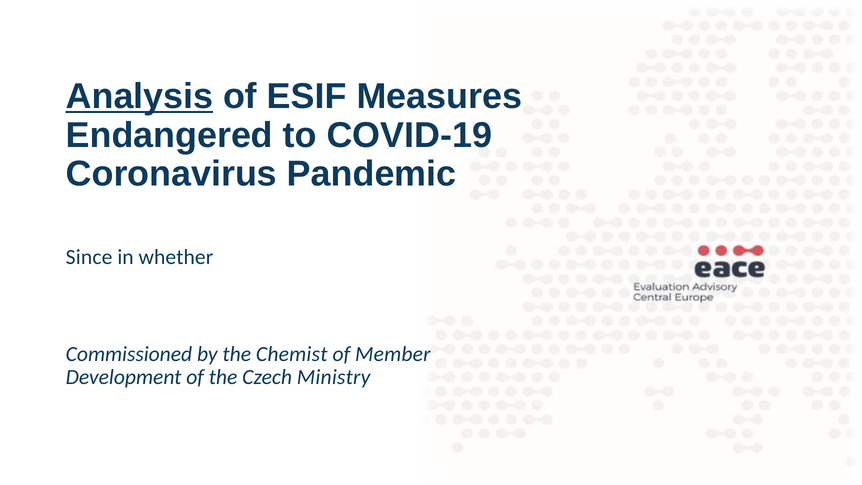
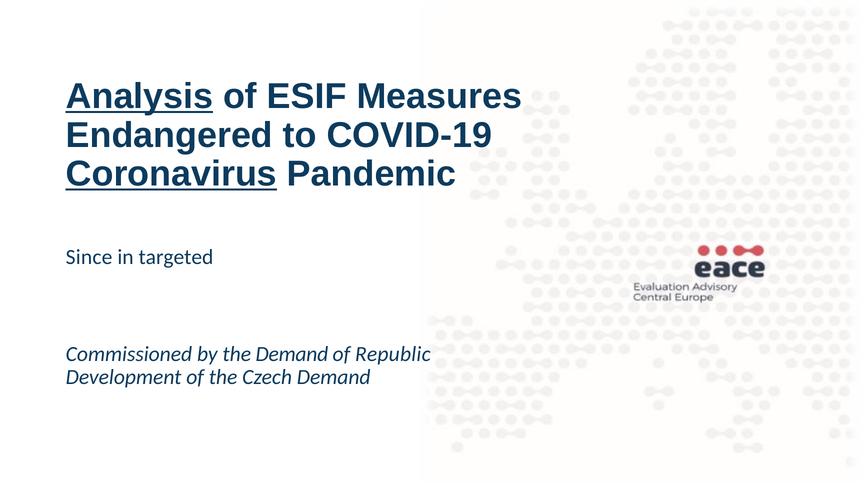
Coronavirus underline: none -> present (171, 174)
whether: whether -> targeted (176, 257)
the Chemist: Chemist -> Demand (292, 354)
Member: Member -> Republic (393, 354)
Czech Ministry: Ministry -> Demand (334, 377)
